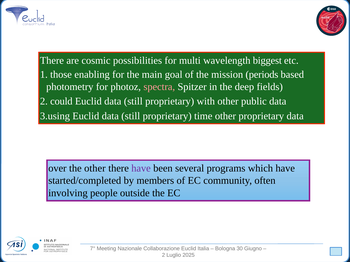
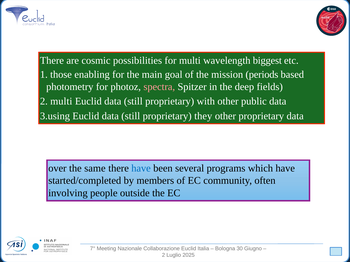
could: could -> multi (61, 102)
time: time -> they (203, 116)
the other: other -> same (95, 169)
have colour: purple -> blue (141, 169)
